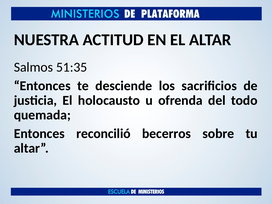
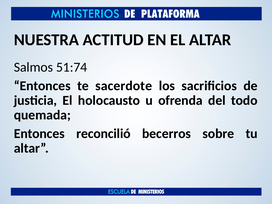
51:35: 51:35 -> 51:74 (72, 67)
desciende: desciende -> sacerdote (124, 86)
